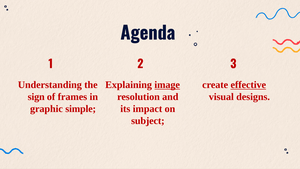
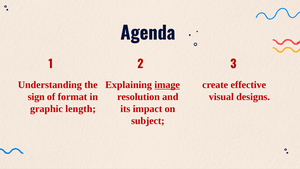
effective underline: present -> none (248, 85)
frames: frames -> format (72, 97)
simple: simple -> length (81, 109)
